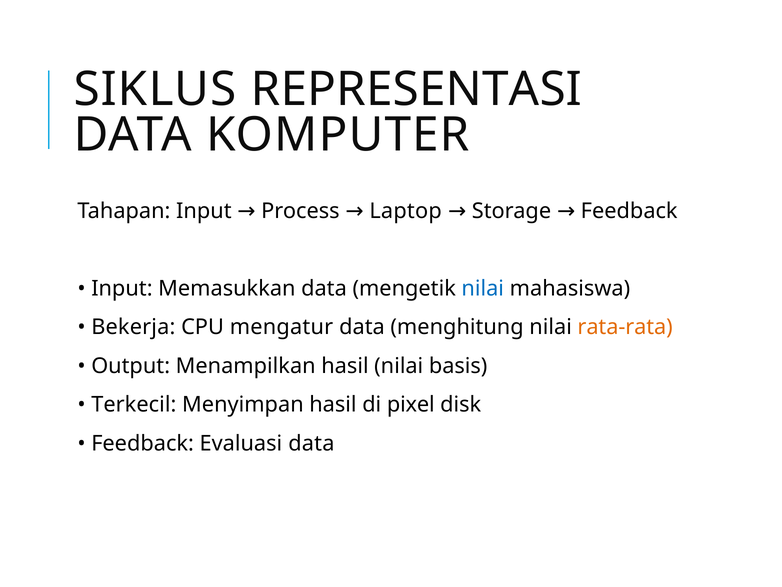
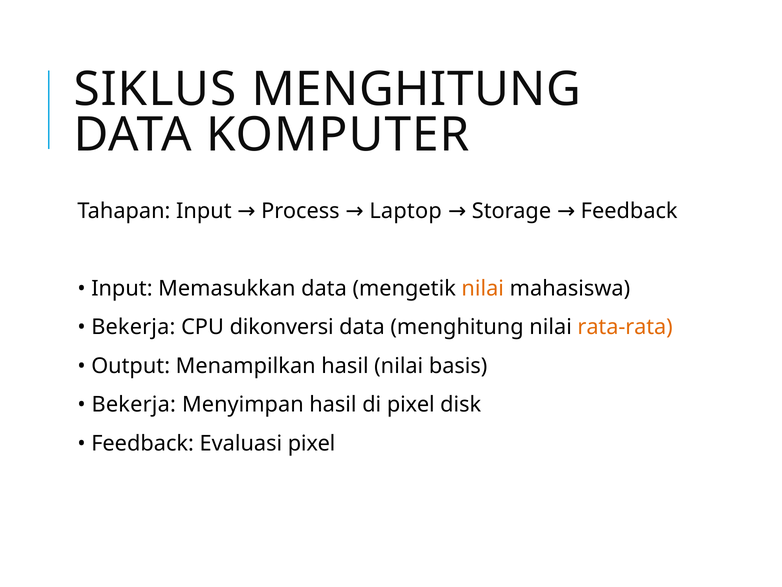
SIKLUS REPRESENTASI: REPRESENTASI -> MENGHITUNG (416, 89)
nilai colour: blue -> orange (483, 288)
mengatur: mengatur -> dikonversi (282, 327)
Terkecil: Terkecil -> Bekerja (134, 404)
Evaluasi data: data -> pixel (312, 443)
